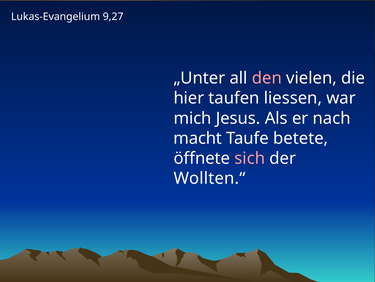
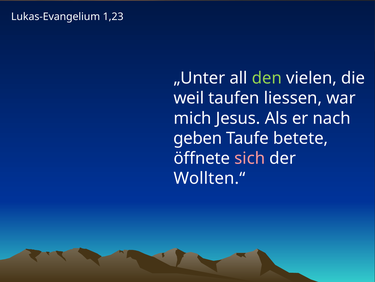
9,27: 9,27 -> 1,23 (113, 17)
den colour: pink -> light green (267, 78)
hier: hier -> weil (189, 98)
macht: macht -> geben (198, 138)
